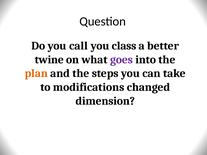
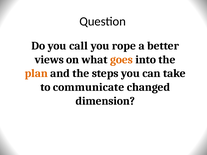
class: class -> rope (124, 46)
twine: twine -> views (49, 60)
goes colour: purple -> orange (121, 60)
modifications: modifications -> communicate (89, 87)
